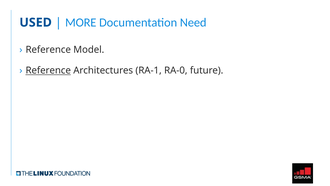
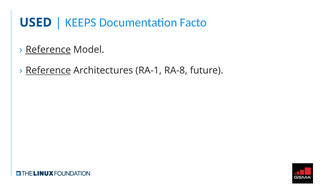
MORE: MORE -> KEEPS (81, 22)
Need: Need -> Facto (193, 22)
Reference underline: none -> present (48, 50)
RA-0: RA-0 -> RA-8 (176, 70)
